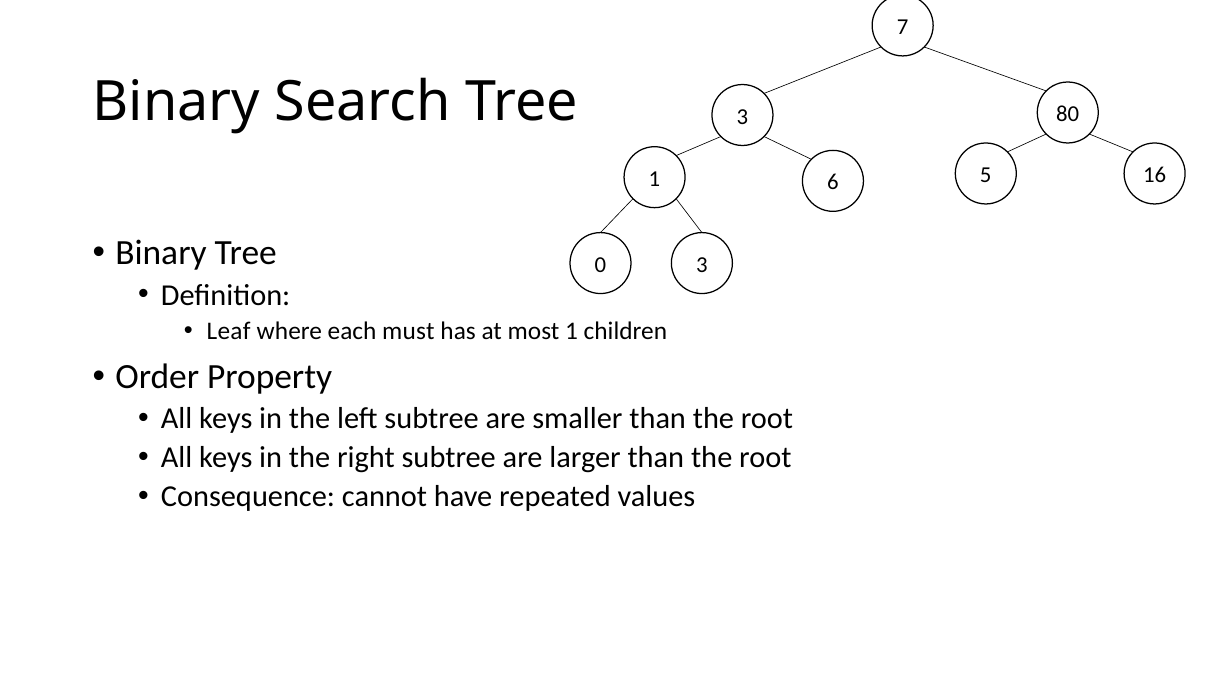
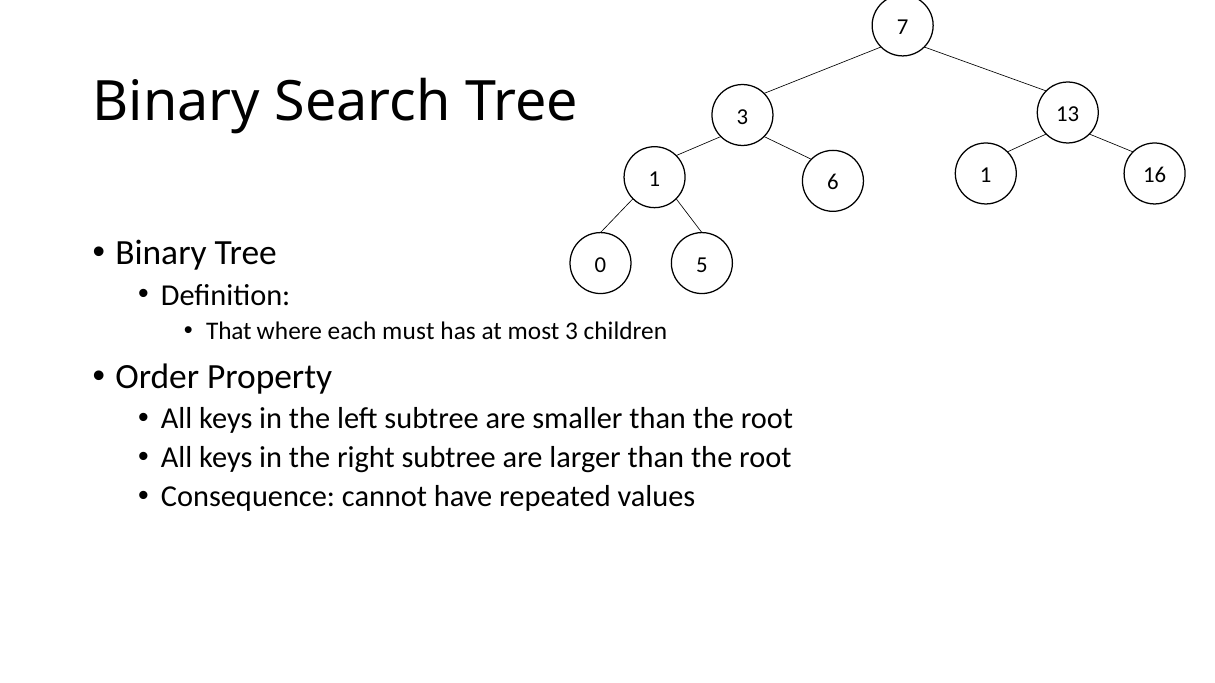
80: 80 -> 13 (1068, 114)
6 5: 5 -> 1 (986, 175)
0 3: 3 -> 5 (702, 265)
Leaf: Leaf -> That (229, 332)
most 1: 1 -> 3 (572, 332)
